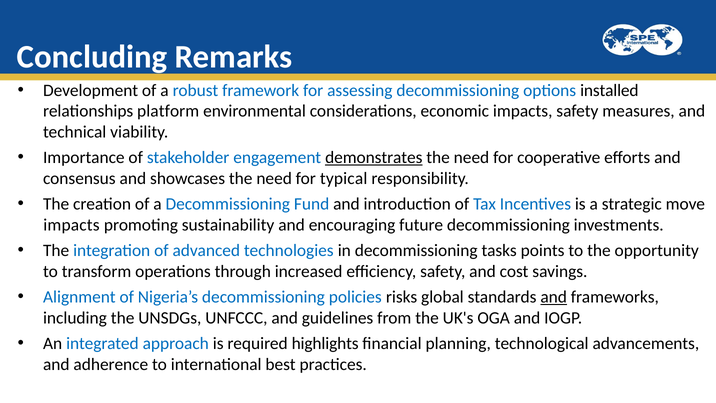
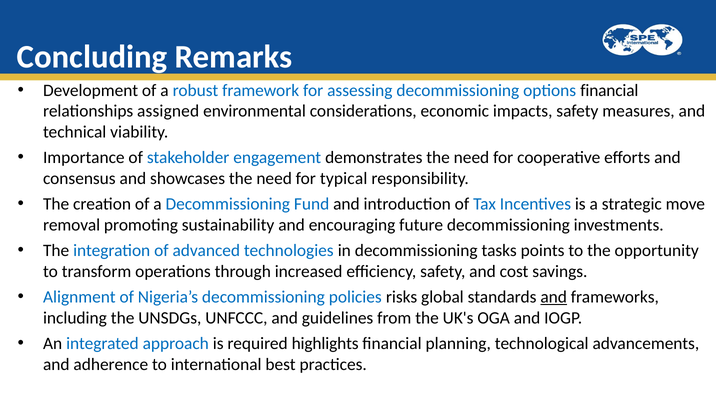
options installed: installed -> financial (609, 90)
platform: platform -> assigned (168, 111)
demonstrates underline: present -> none (374, 158)
impacts: impacts -> removal (72, 225)
